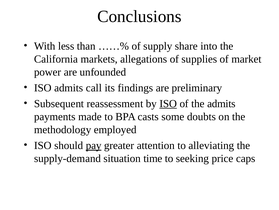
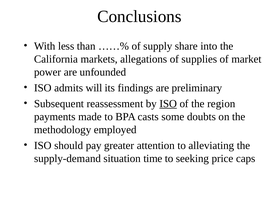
call: call -> will (94, 88)
the admits: admits -> region (221, 103)
pay underline: present -> none (94, 145)
